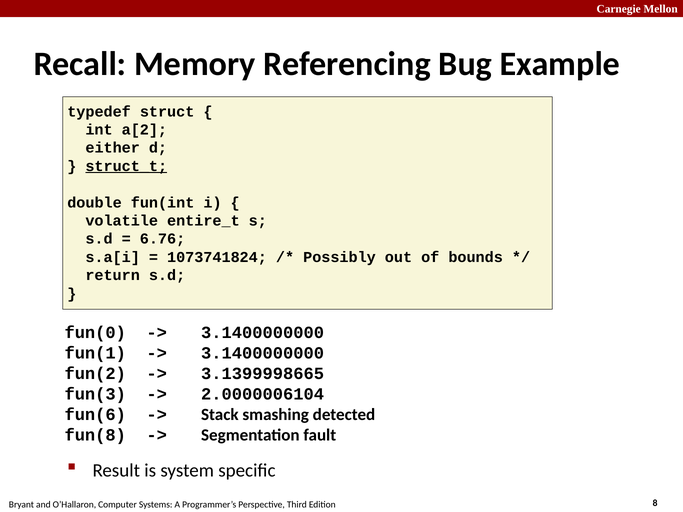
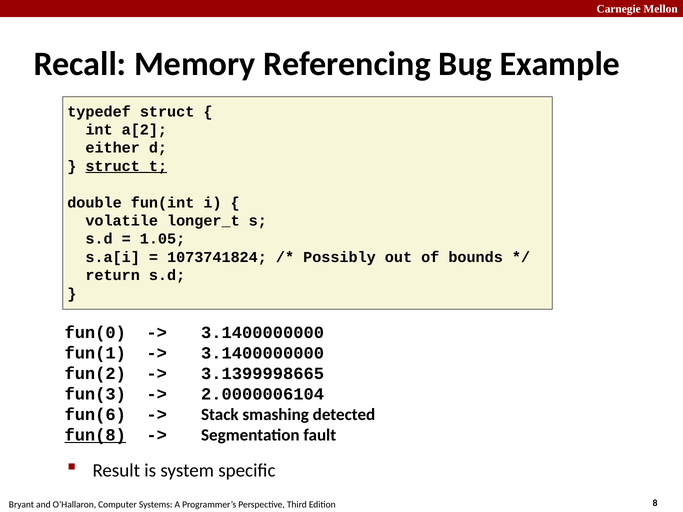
entire_t: entire_t -> longer_t (203, 221)
6.76: 6.76 -> 1.05 (163, 239)
fun(8 underline: none -> present (95, 435)
